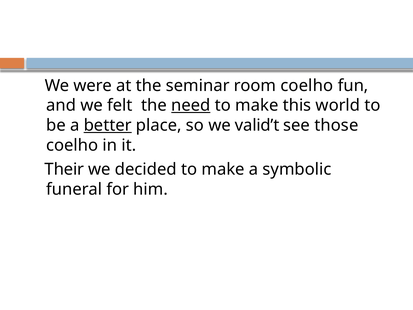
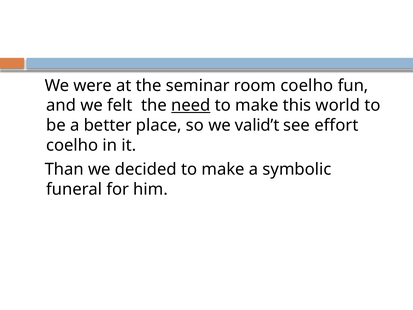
better underline: present -> none (108, 125)
those: those -> effort (336, 125)
Their: Their -> Than (64, 169)
